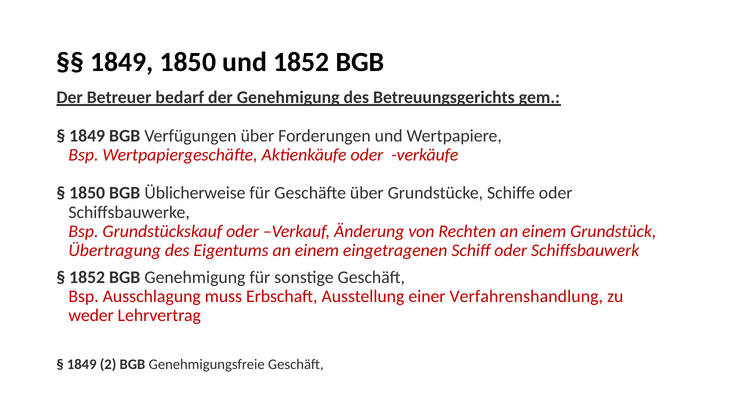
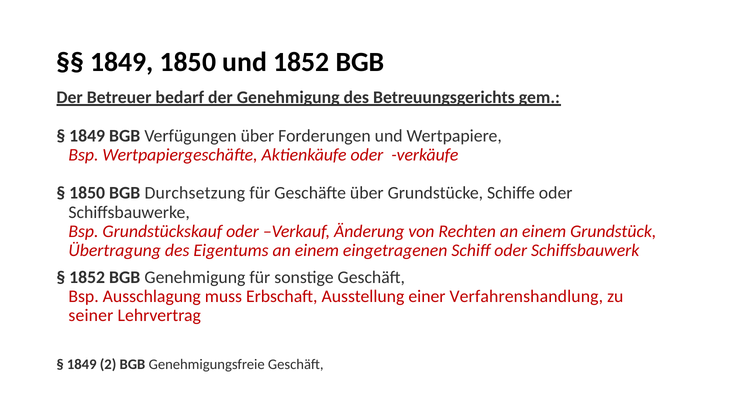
Üblicherweise: Üblicherweise -> Durchsetzung (195, 193)
weder: weder -> seiner (91, 316)
